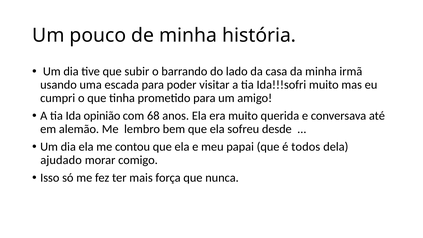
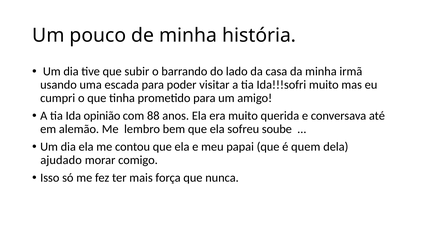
68: 68 -> 88 (153, 116)
desde: desde -> soube (277, 129)
todos: todos -> quem (306, 147)
